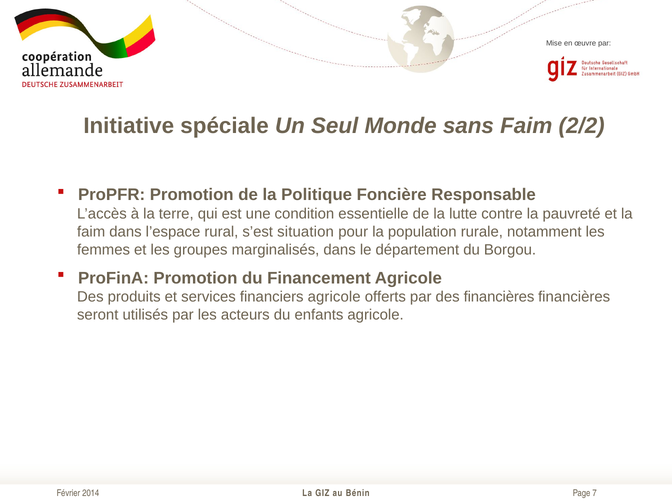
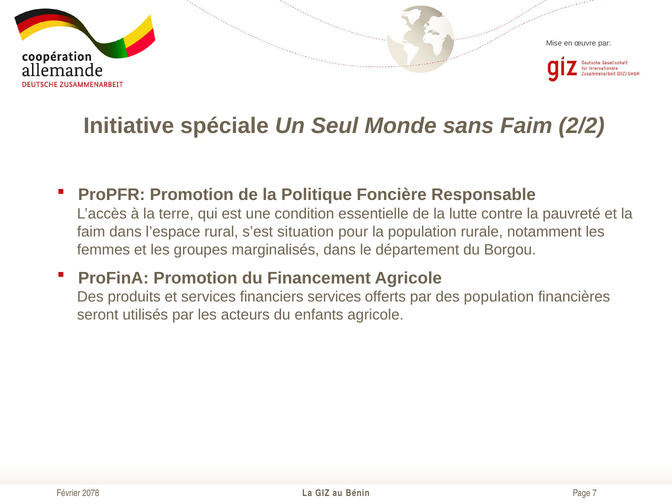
financiers agricole: agricole -> services (334, 297)
des financières: financières -> population (499, 297)
2014: 2014 -> 2078 (91, 493)
